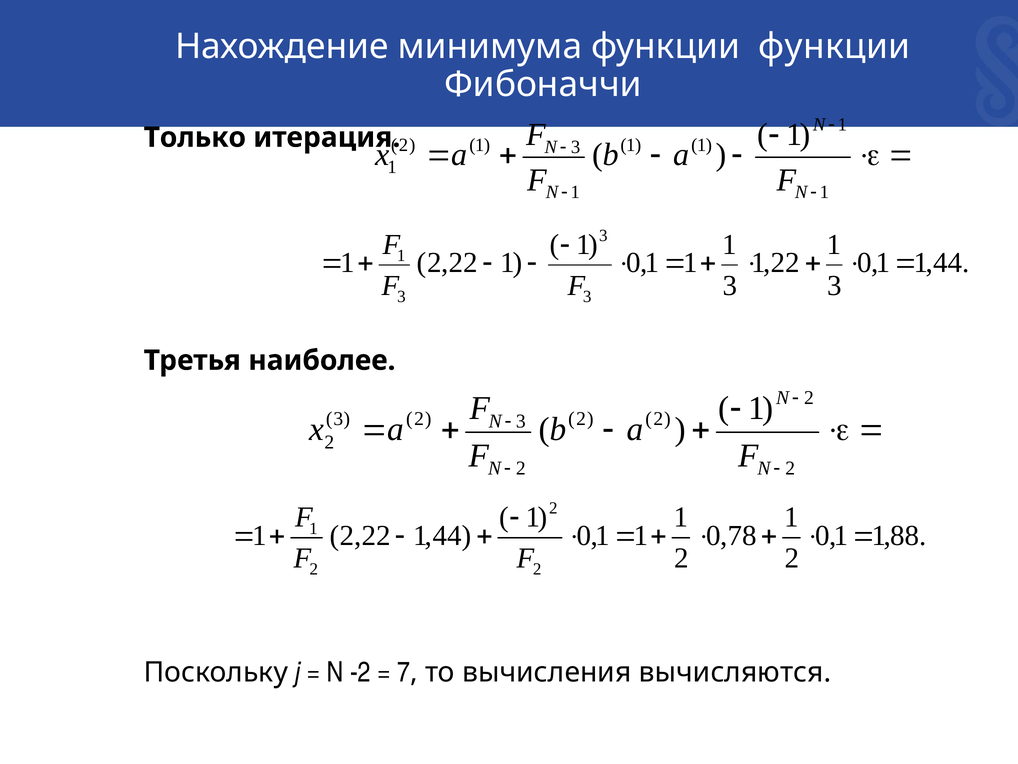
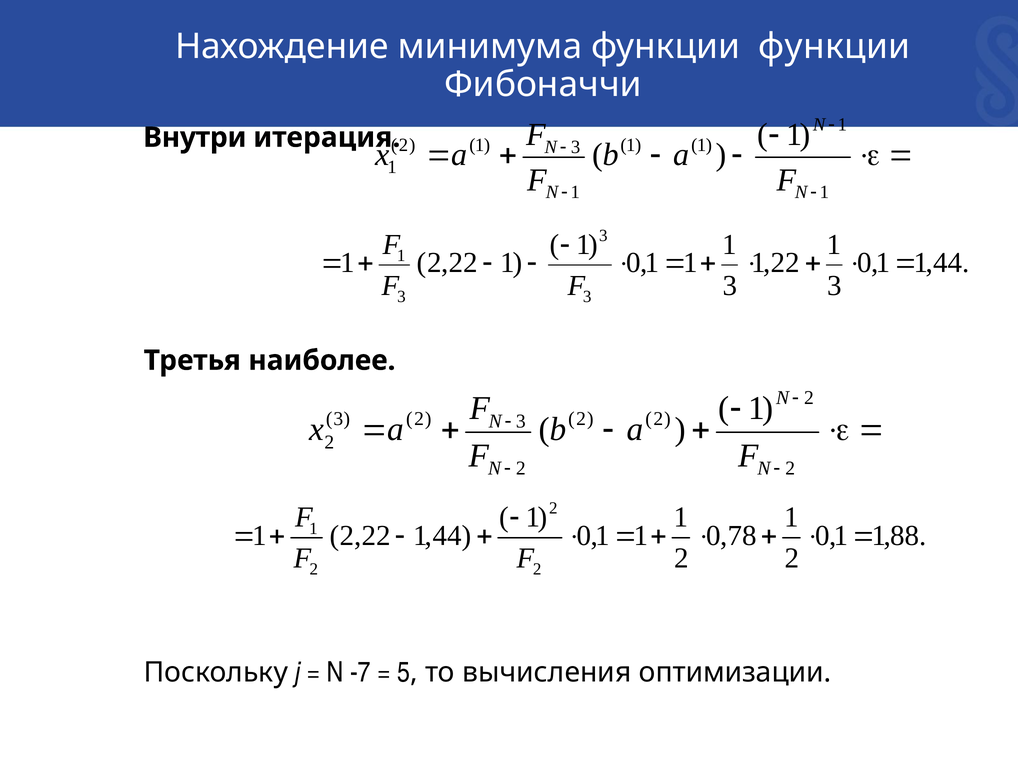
Только: Только -> Внутри (195, 137)
-2: -2 -> -7 (360, 672)
7: 7 -> 5 (404, 672)
вычисляются: вычисляются -> оптимизации (735, 672)
